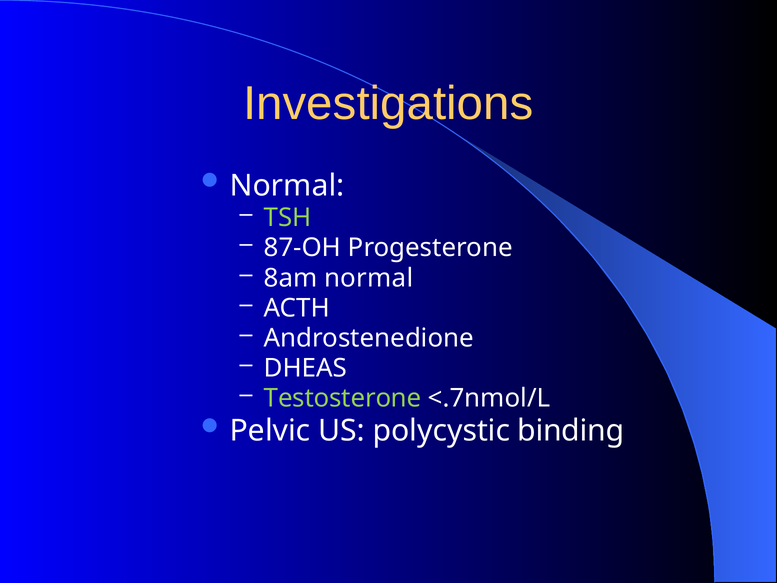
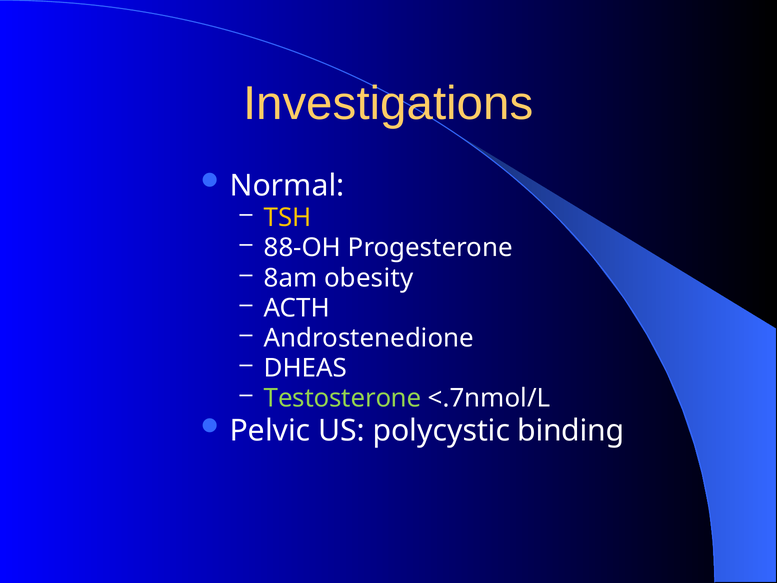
TSH colour: light green -> yellow (288, 218)
87-OH: 87-OH -> 88-OH (302, 248)
8am normal: normal -> obesity (369, 278)
